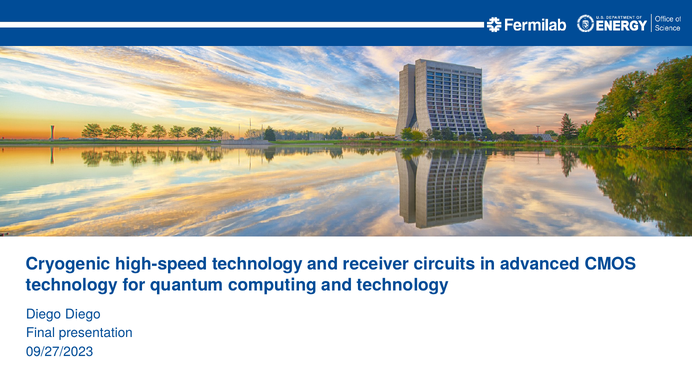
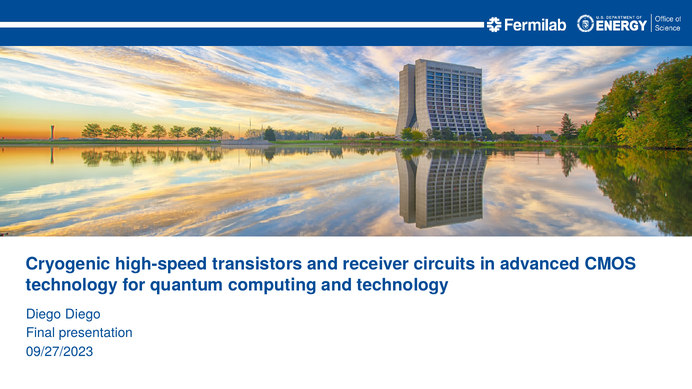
high-speed technology: technology -> transistors (257, 264)
